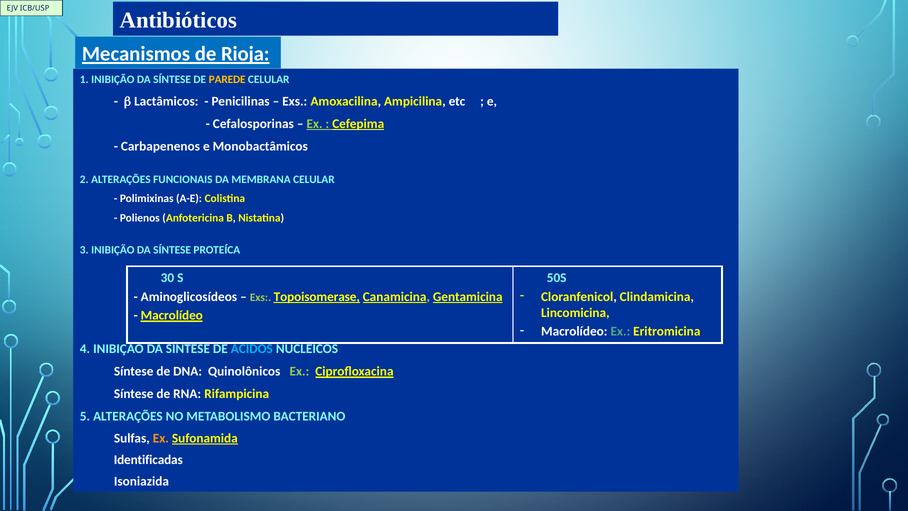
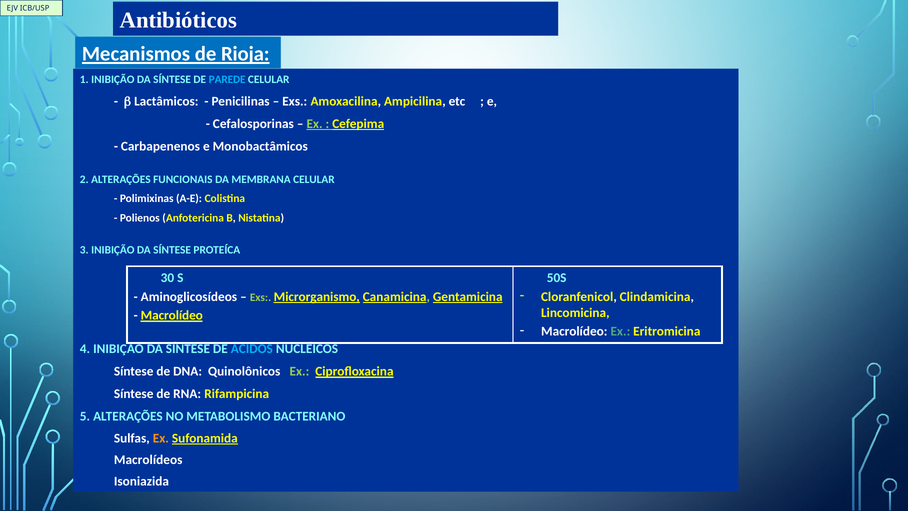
PAREDE colour: yellow -> light blue (227, 80)
Topoisomerase: Topoisomerase -> Microrganismo (317, 297)
Identificadas: Identificadas -> Macrolídeos (148, 460)
